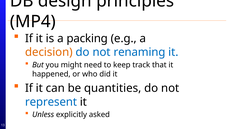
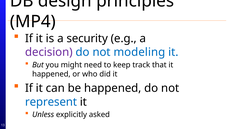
packing: packing -> security (87, 38)
decision colour: orange -> purple (49, 52)
renaming: renaming -> modeling (139, 52)
be quantities: quantities -> happened (113, 88)
